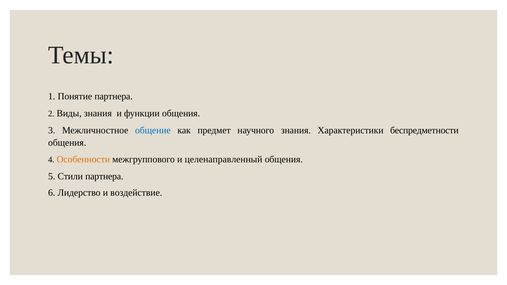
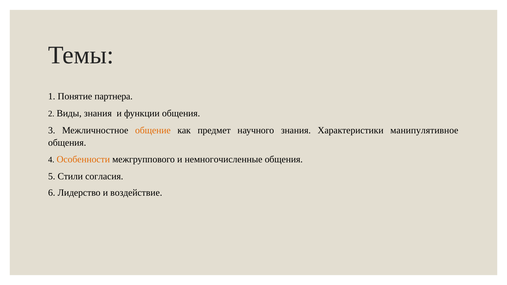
общение colour: blue -> orange (153, 130)
беспредметности: беспредметности -> манипулятивное (424, 130)
целенаправленный: целенаправленный -> немногочисленные (224, 160)
Стили партнера: партнера -> согласия (104, 177)
